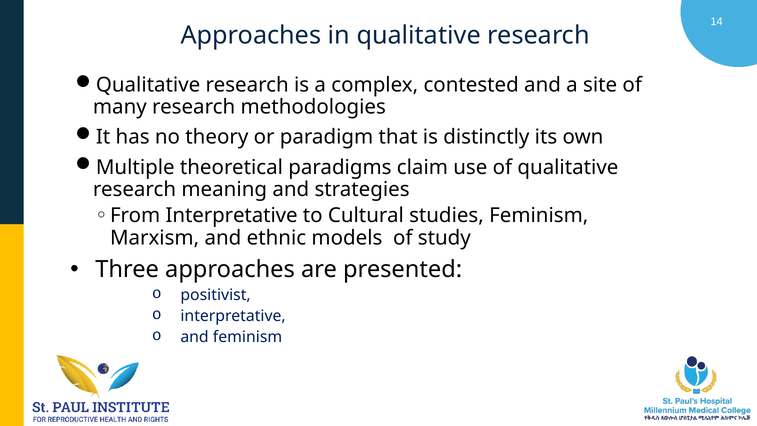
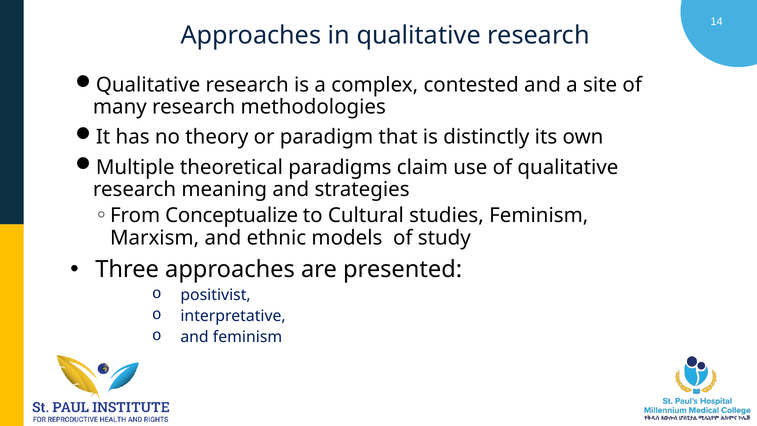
From Interpretative: Interpretative -> Conceptualize (232, 215)
